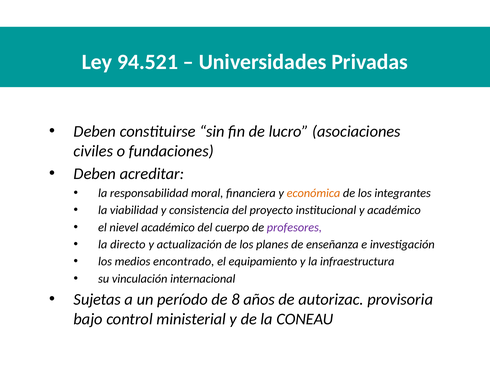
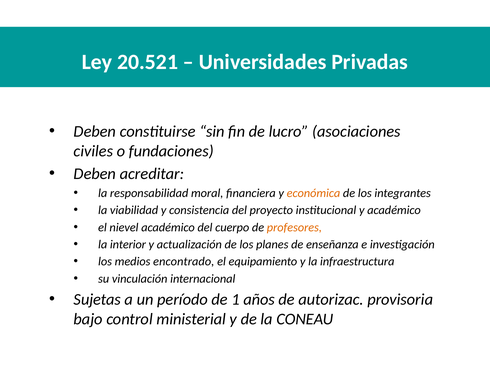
94.521: 94.521 -> 20.521 (148, 62)
profesores colour: purple -> orange (294, 228)
directo: directo -> interior (128, 245)
8: 8 -> 1 (236, 300)
